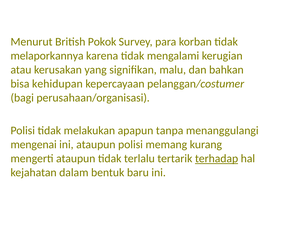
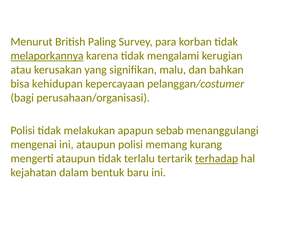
Pokok: Pokok -> Paling (102, 42)
melaporkannya underline: none -> present (47, 56)
tanpa: tanpa -> sebab (170, 131)
